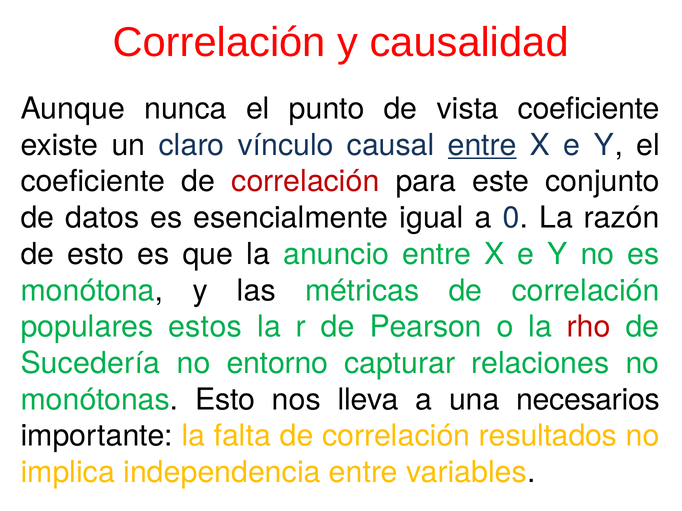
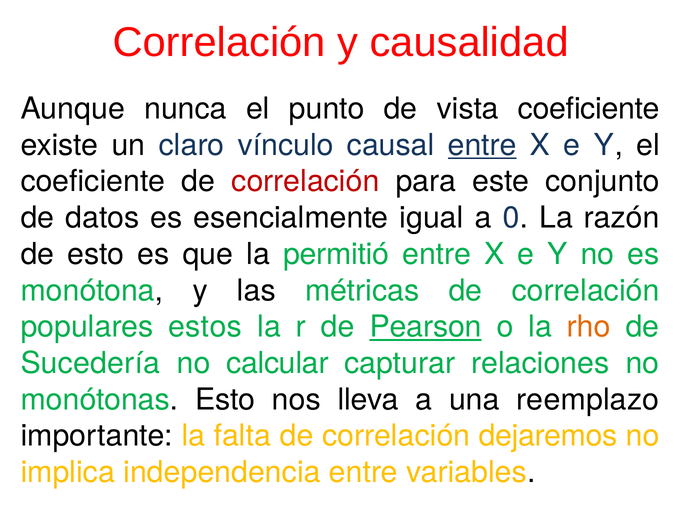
anuncio: anuncio -> permitió (336, 254)
Pearson underline: none -> present (426, 327)
rho colour: red -> orange (589, 327)
entorno: entorno -> calcular (277, 364)
necesarios: necesarios -> reemplazo (588, 400)
resultados: resultados -> dejaremos (548, 436)
